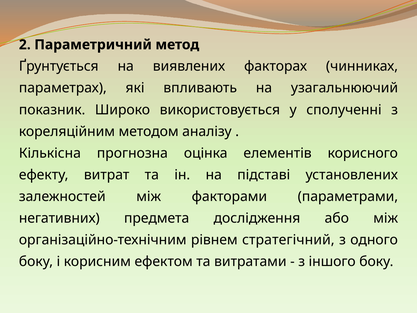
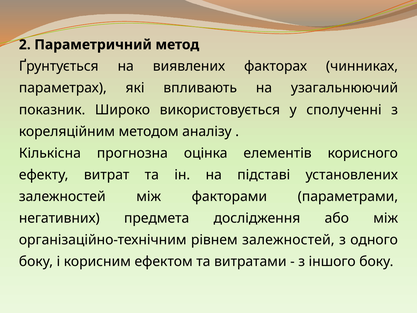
рівнем стратегічний: стратегічний -> залежностей (288, 240)
